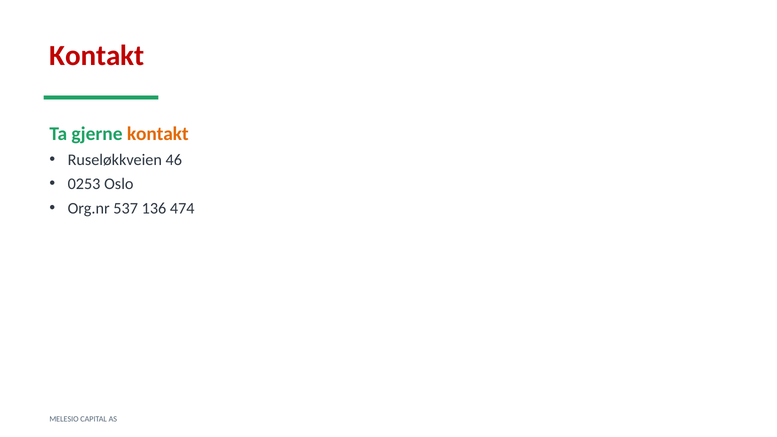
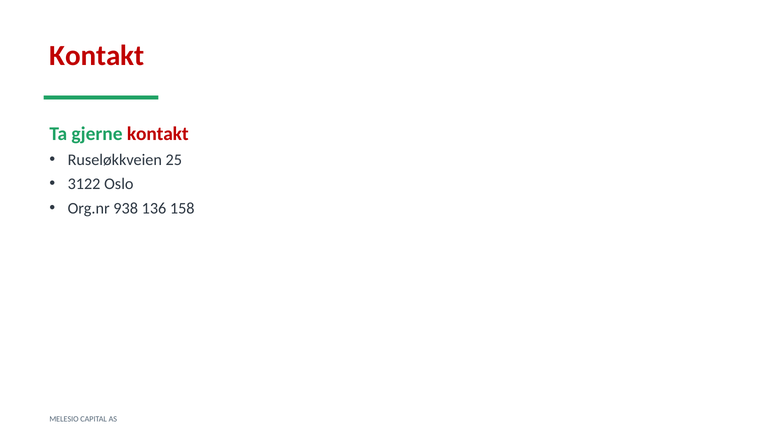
kontakt colour: orange -> red (158, 134)
46: 46 -> 25 (174, 160)
0253: 0253 -> 3122 (84, 184)
537: 537 -> 938 (126, 208)
474: 474 -> 158 (182, 208)
